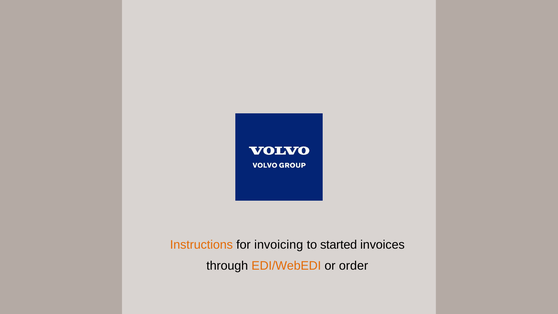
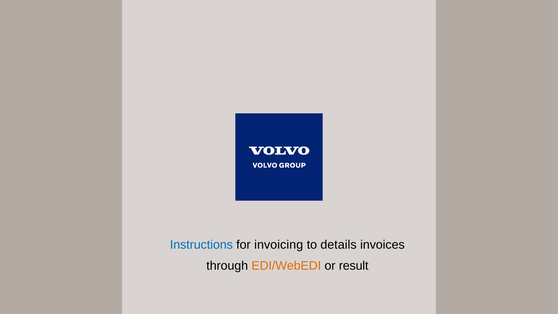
Instructions colour: orange -> blue (201, 245)
started: started -> details (339, 245)
order: order -> result (354, 265)
